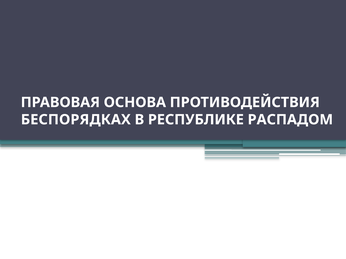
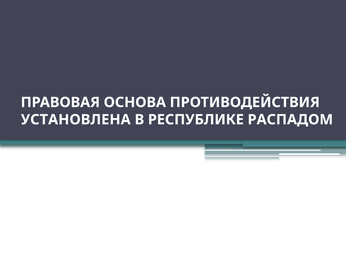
БЕСПОРЯДКАХ: БЕСПОРЯДКАХ -> УСТАНОВЛЕНА (76, 120)
